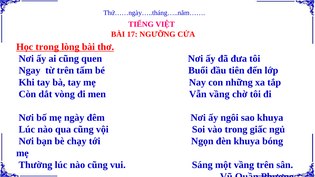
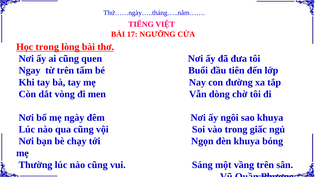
những: những -> đường (239, 82)
Vẫn vầng: vầng -> dòng (219, 94)
